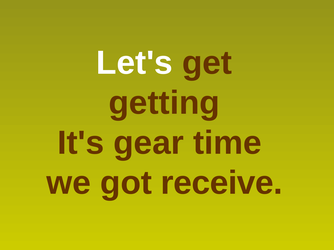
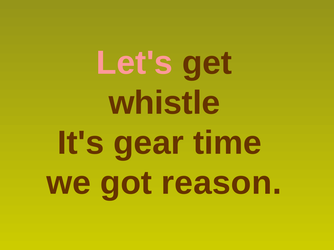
Let's colour: white -> pink (134, 63)
getting: getting -> whistle (164, 103)
receive: receive -> reason (221, 183)
